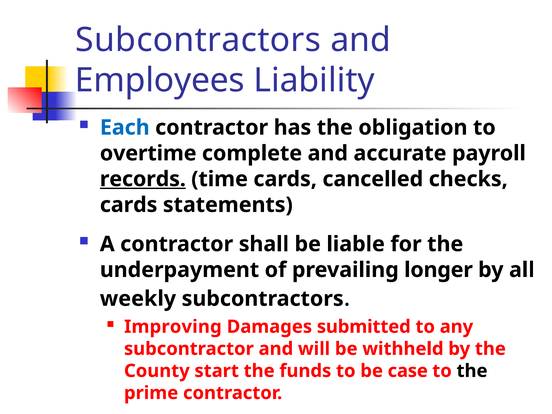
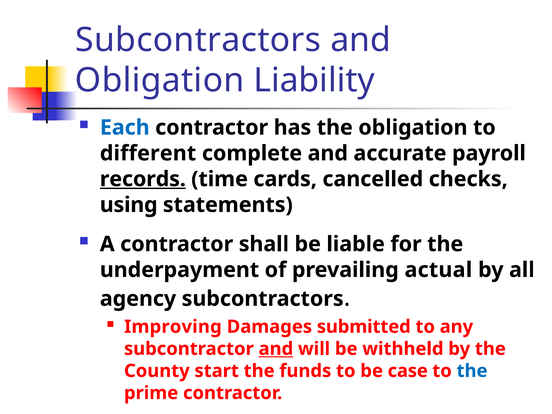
Employees: Employees -> Obligation (160, 81)
overtime: overtime -> different (148, 153)
cards: cards -> using (129, 205)
longer: longer -> actual (438, 270)
weekly: weekly -> agency (138, 299)
and underline: none -> present (276, 349)
the colour: black -> blue (472, 371)
